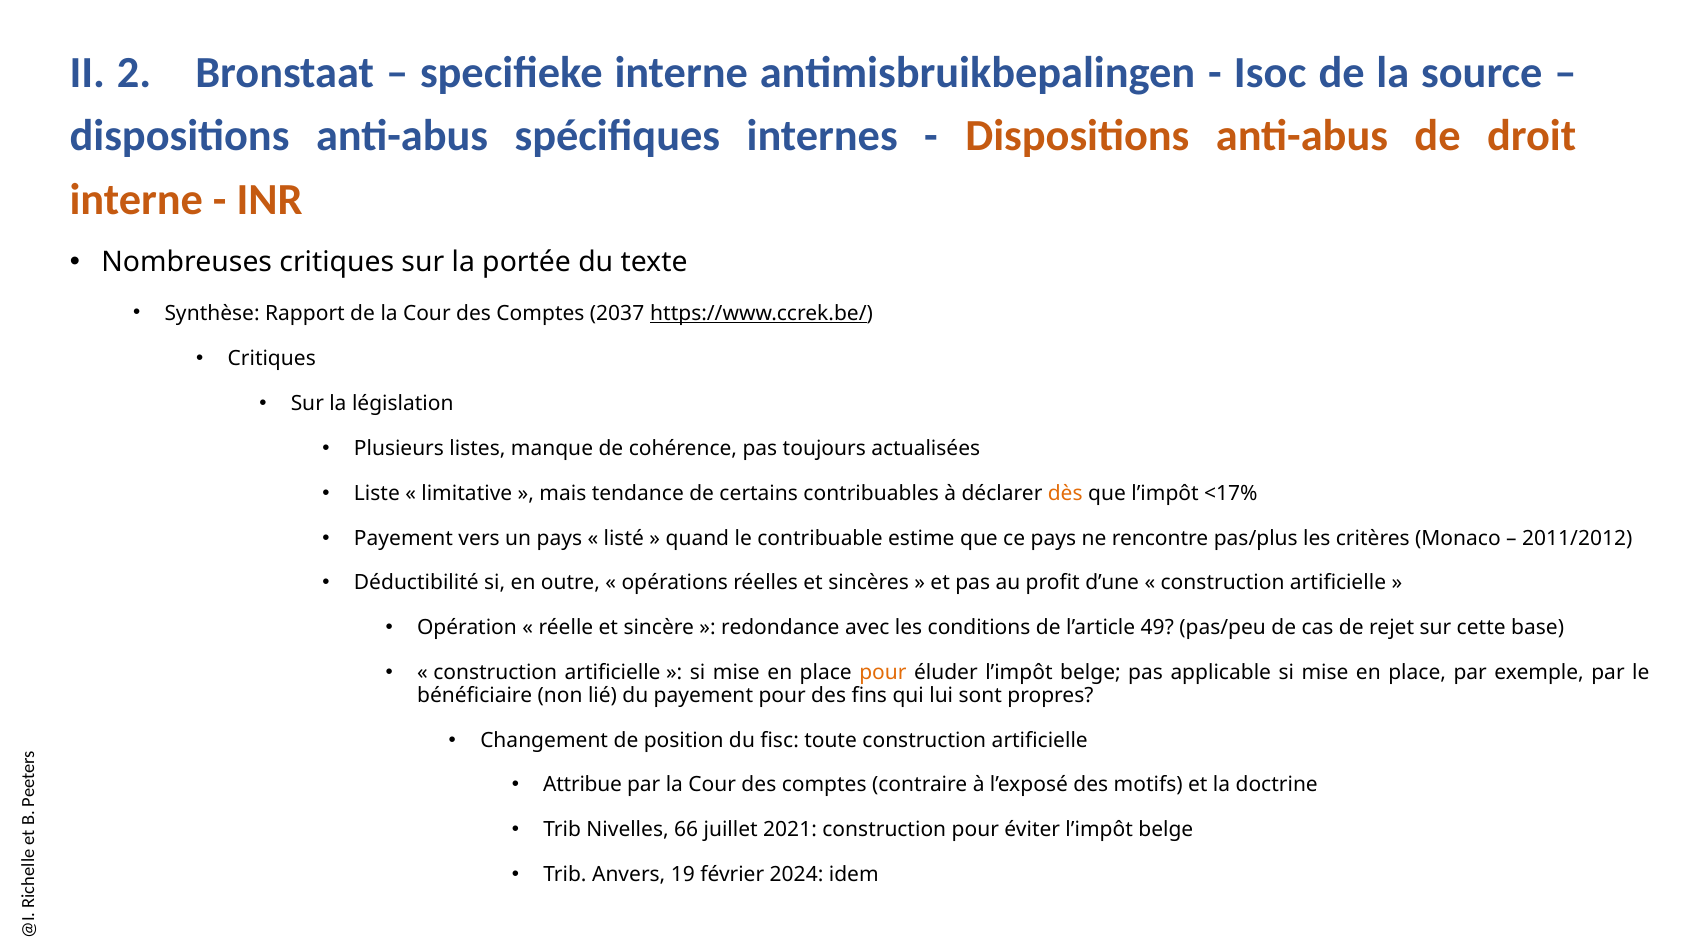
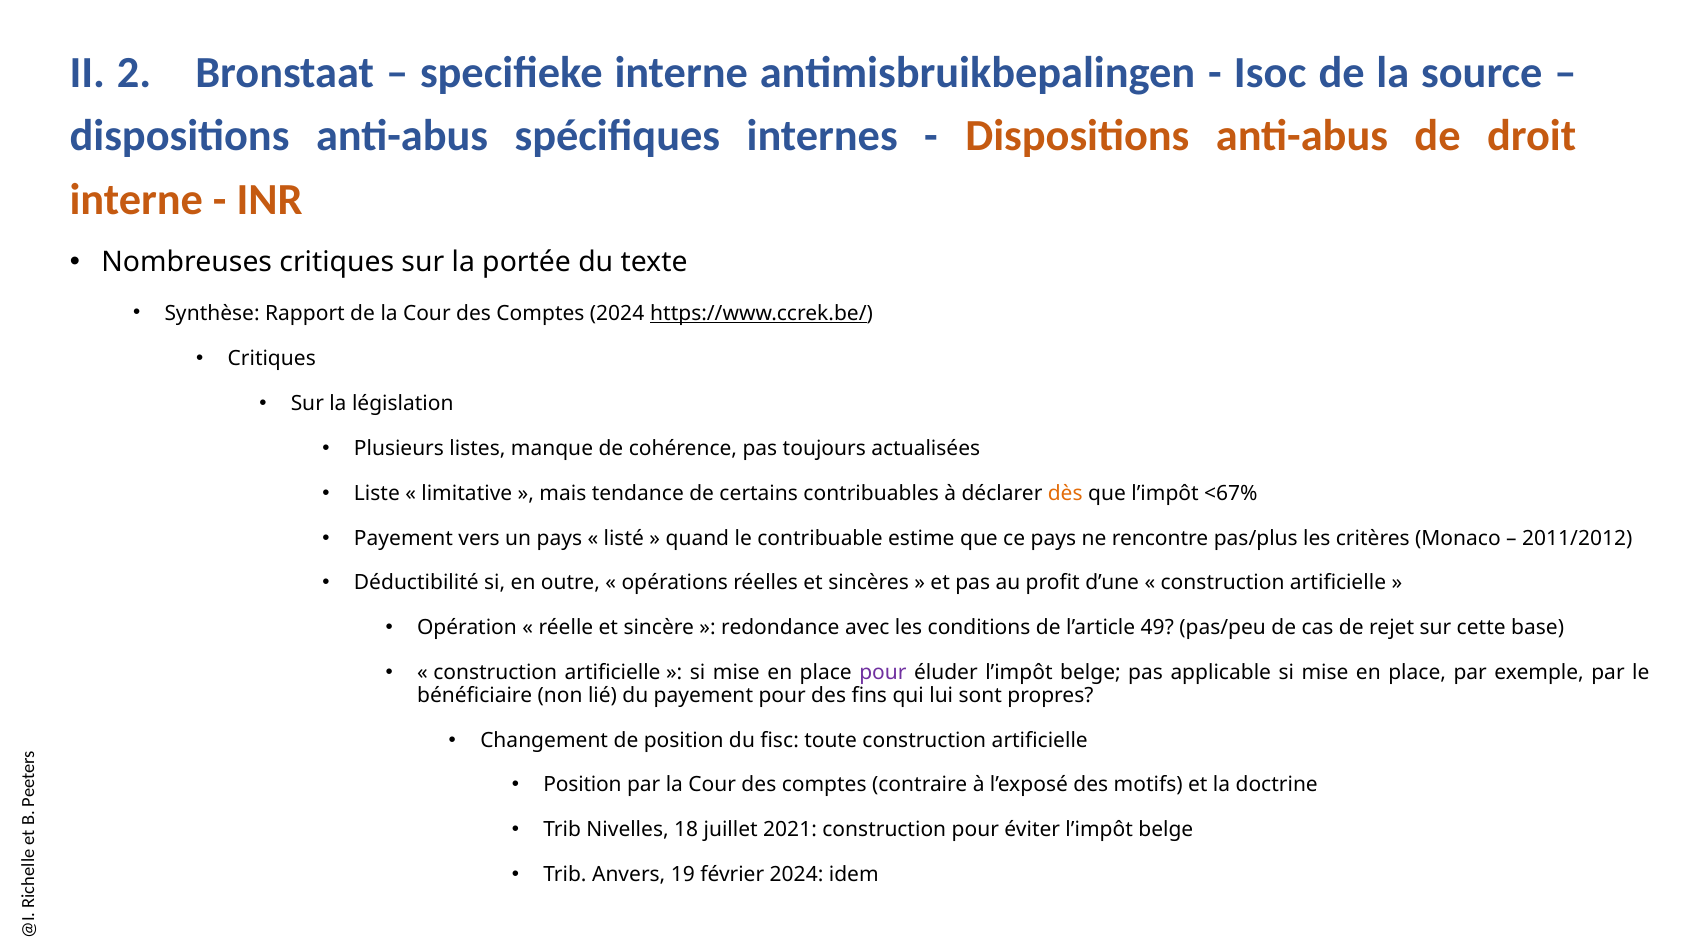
Comptes 2037: 2037 -> 2024 (617, 313)
<17%: <17% -> <67% (1231, 493)
pour colour: orange -> purple (883, 673)
Attribue: Attribue -> Position (583, 785)
66: 66 -> 18 (686, 830)
